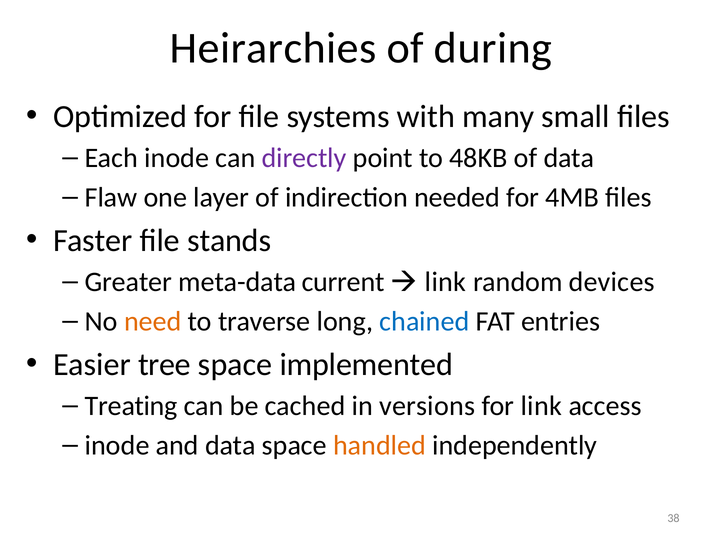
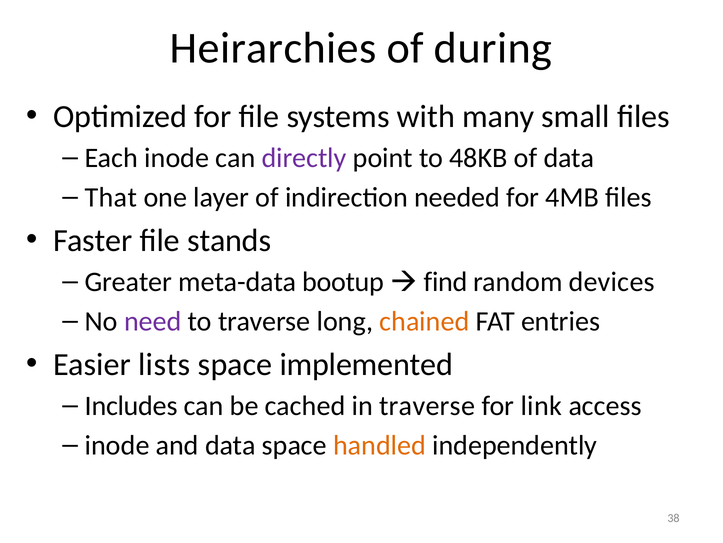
Flaw: Flaw -> That (111, 197)
current: current -> bootup (343, 282)
link: link -> find (446, 282)
need colour: orange -> purple (153, 321)
chained colour: blue -> orange (424, 321)
tree: tree -> lists (164, 364)
Treating: Treating -> Includes (131, 405)
in versions: versions -> traverse (427, 405)
